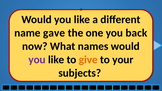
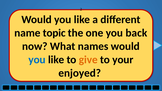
gave: gave -> topic (54, 33)
you colour: purple -> blue (37, 60)
subjects: subjects -> enjoyed (80, 73)
